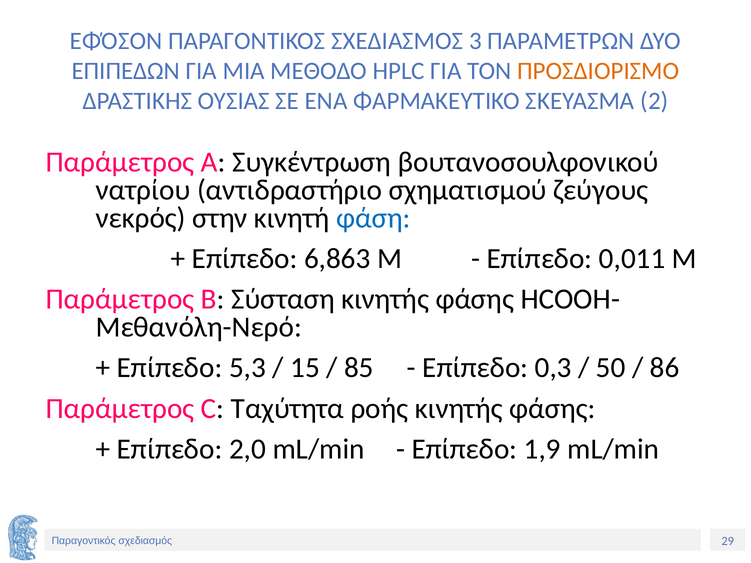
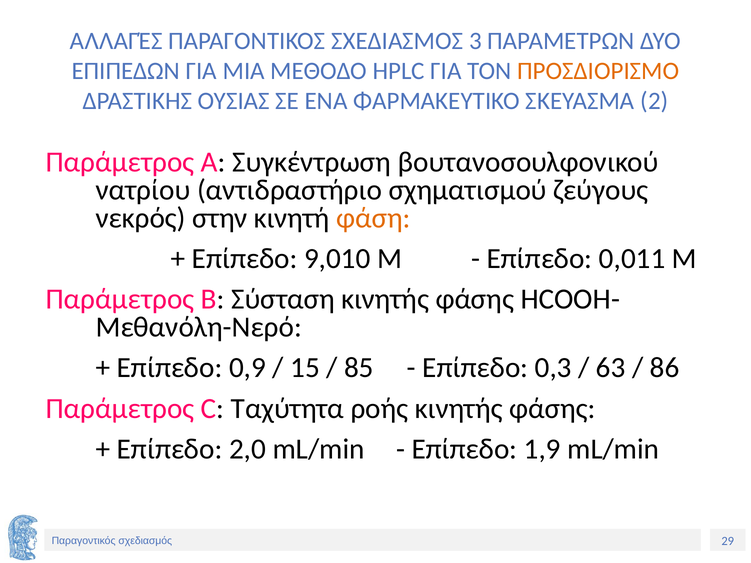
ΕΦΌΣΟΝ: ΕΦΌΣΟΝ -> ΑΛΛΑΓΈΣ (116, 41)
φάση colour: blue -> orange (373, 218)
6,863: 6,863 -> 9,010 (337, 259)
5,3: 5,3 -> 0,9 (247, 368)
50: 50 -> 63 (611, 368)
